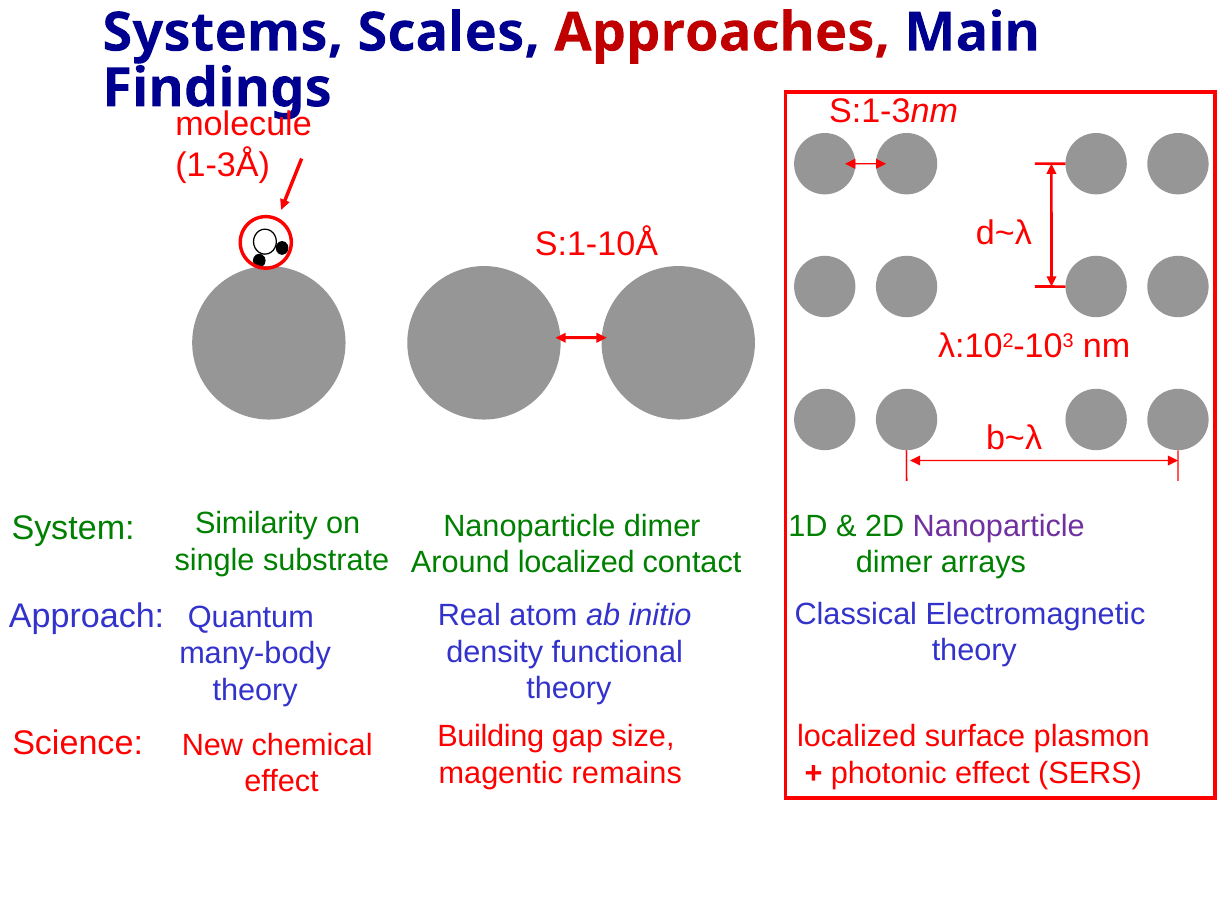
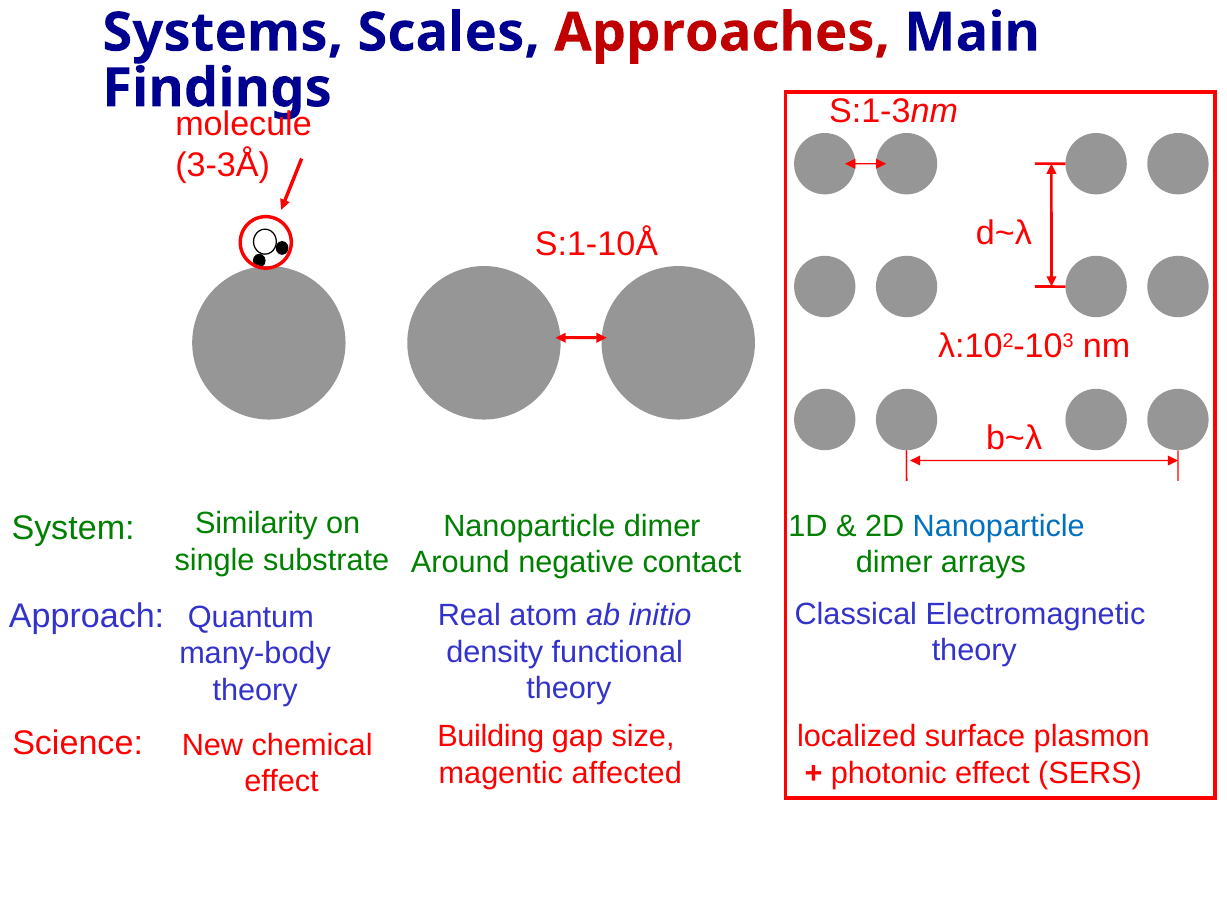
1-3Å: 1-3Å -> 3-3Å (223, 165)
Nanoparticle colour: purple -> blue (999, 526)
Around localized: localized -> negative (576, 562)
remains: remains -> affected (627, 773)
